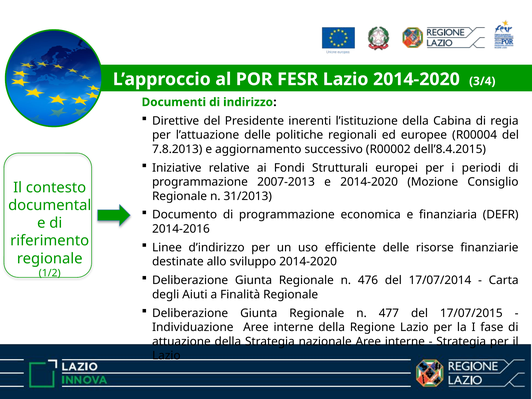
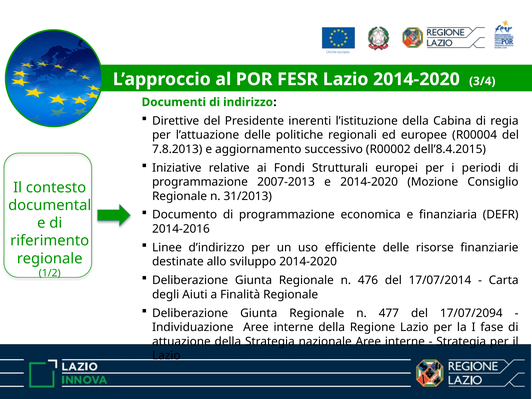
17/07/2015: 17/07/2015 -> 17/07/2094 (471, 313)
